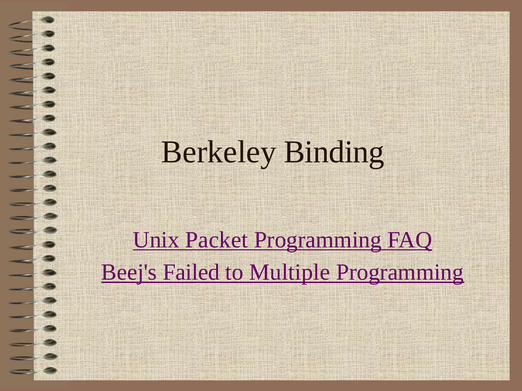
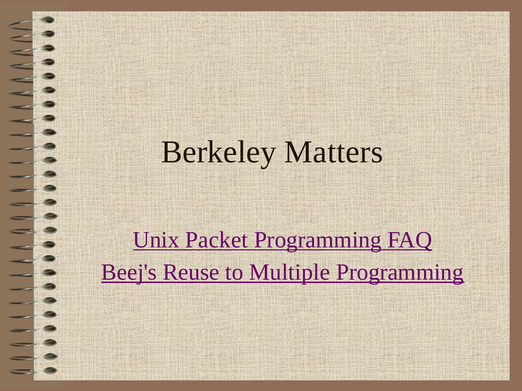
Binding: Binding -> Matters (334, 152)
Failed: Failed -> Reuse (191, 272)
